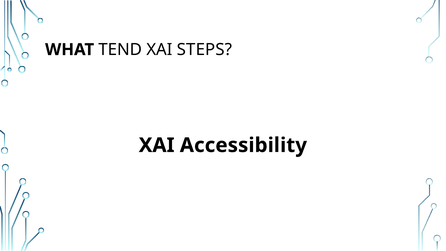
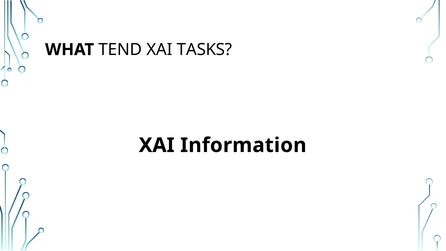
STEPS: STEPS -> TASKS (205, 50)
Accessibility: Accessibility -> Information (243, 145)
